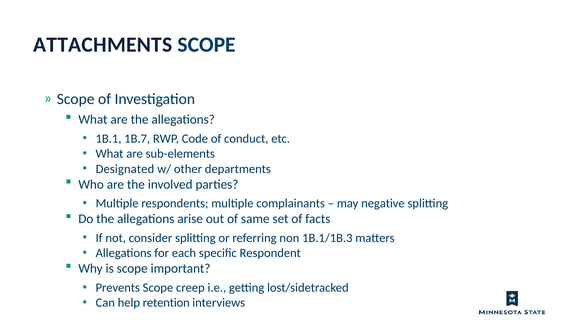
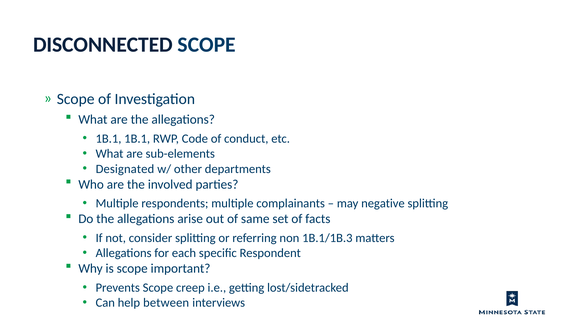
ATTACHMENTS: ATTACHMENTS -> DISCONNECTED (103, 45)
1B.1 1B.7: 1B.7 -> 1B.1 (137, 138)
retention: retention -> between (166, 302)
